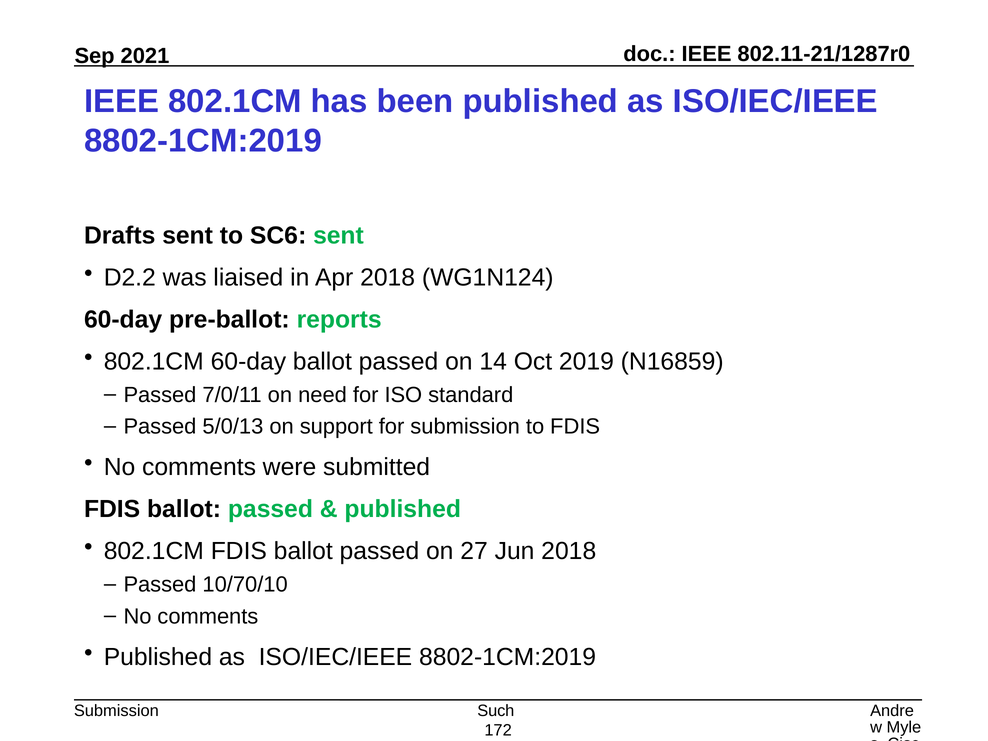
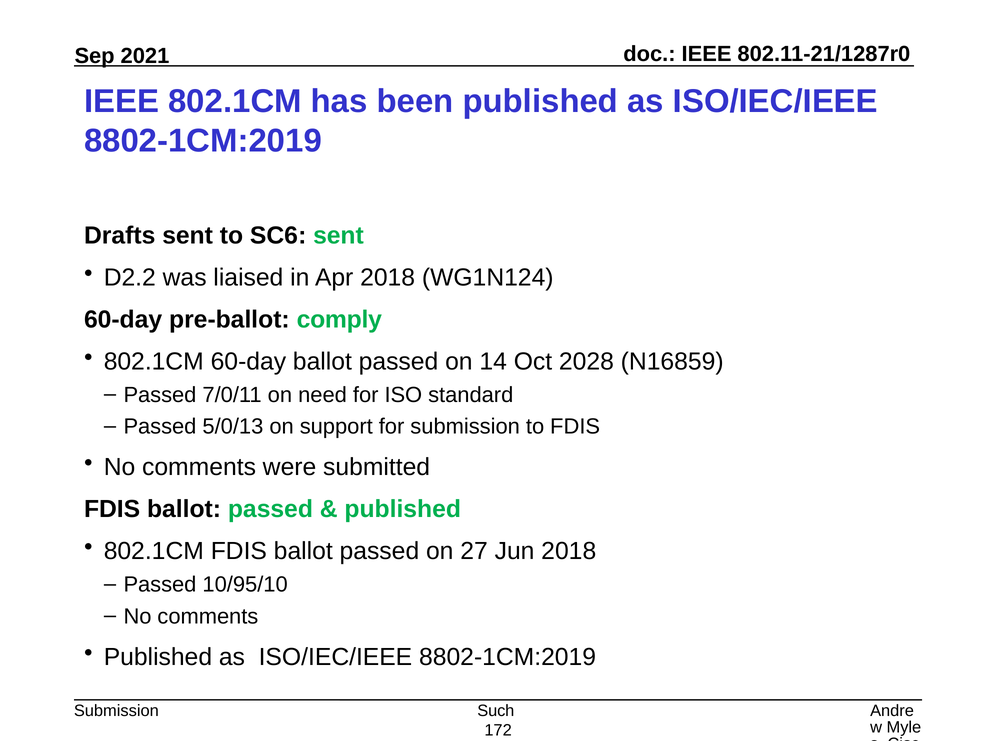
reports: reports -> comply (339, 320)
2019: 2019 -> 2028 (586, 362)
10/70/10: 10/70/10 -> 10/95/10 (245, 585)
